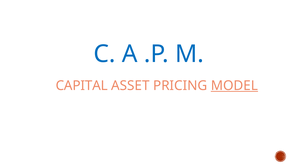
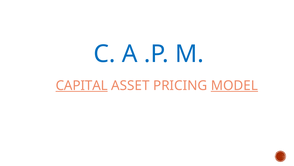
CAPITAL underline: none -> present (82, 85)
